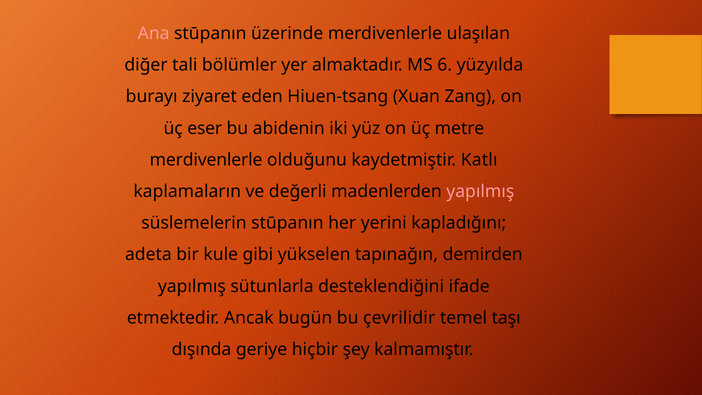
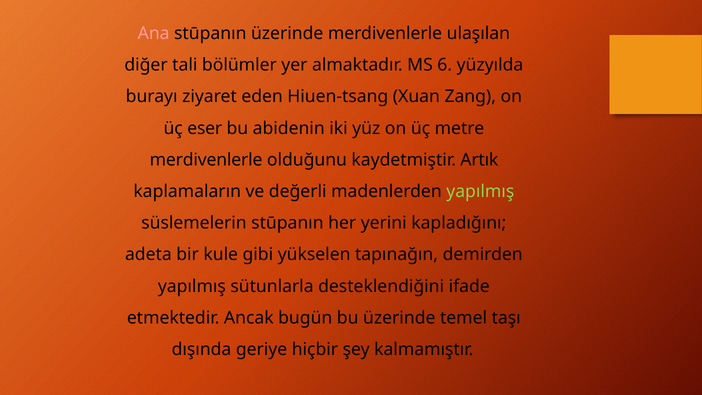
Katlı: Katlı -> Artık (479, 160)
yapılmış colour: pink -> light green (480, 191)
bu çevrilidir: çevrilidir -> üzerinde (399, 318)
